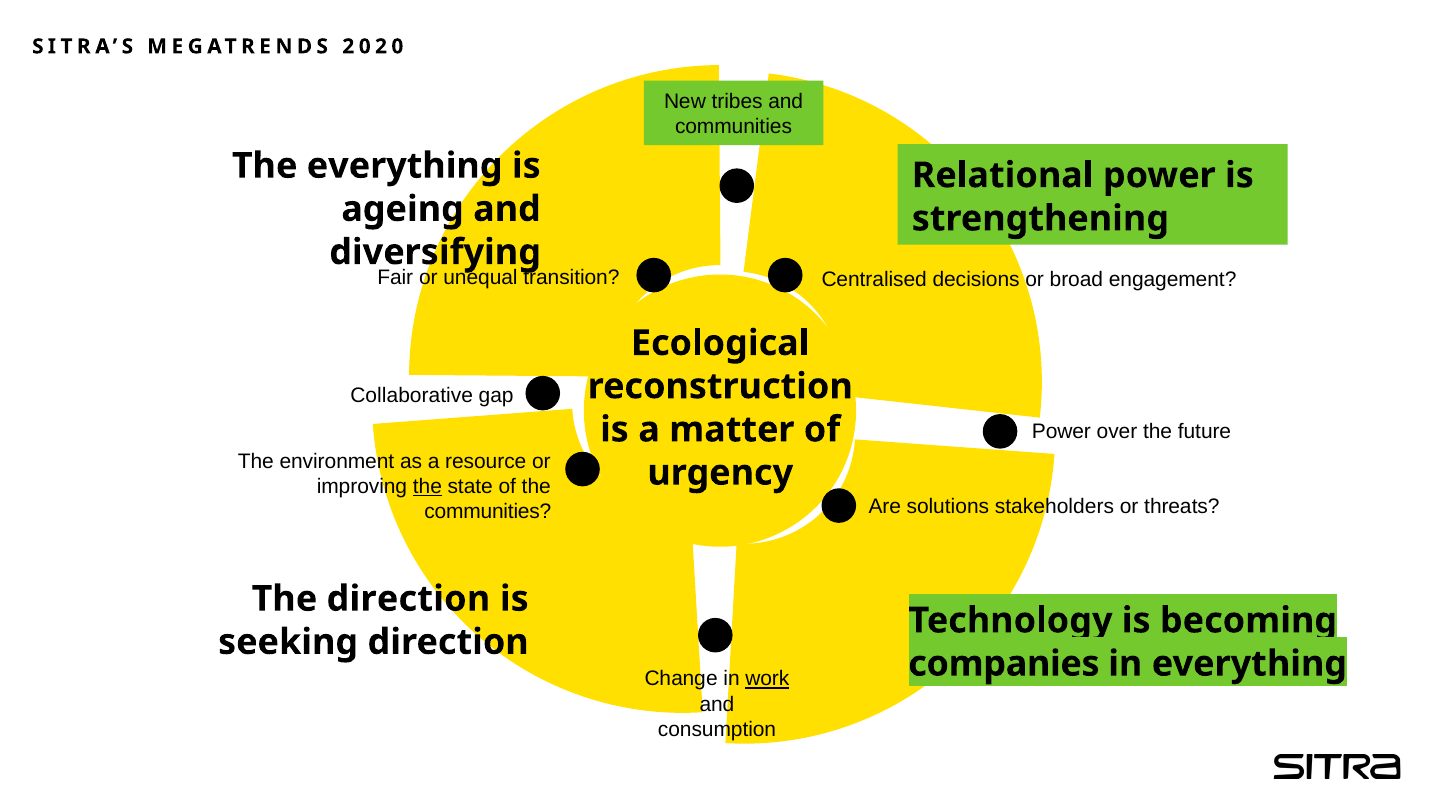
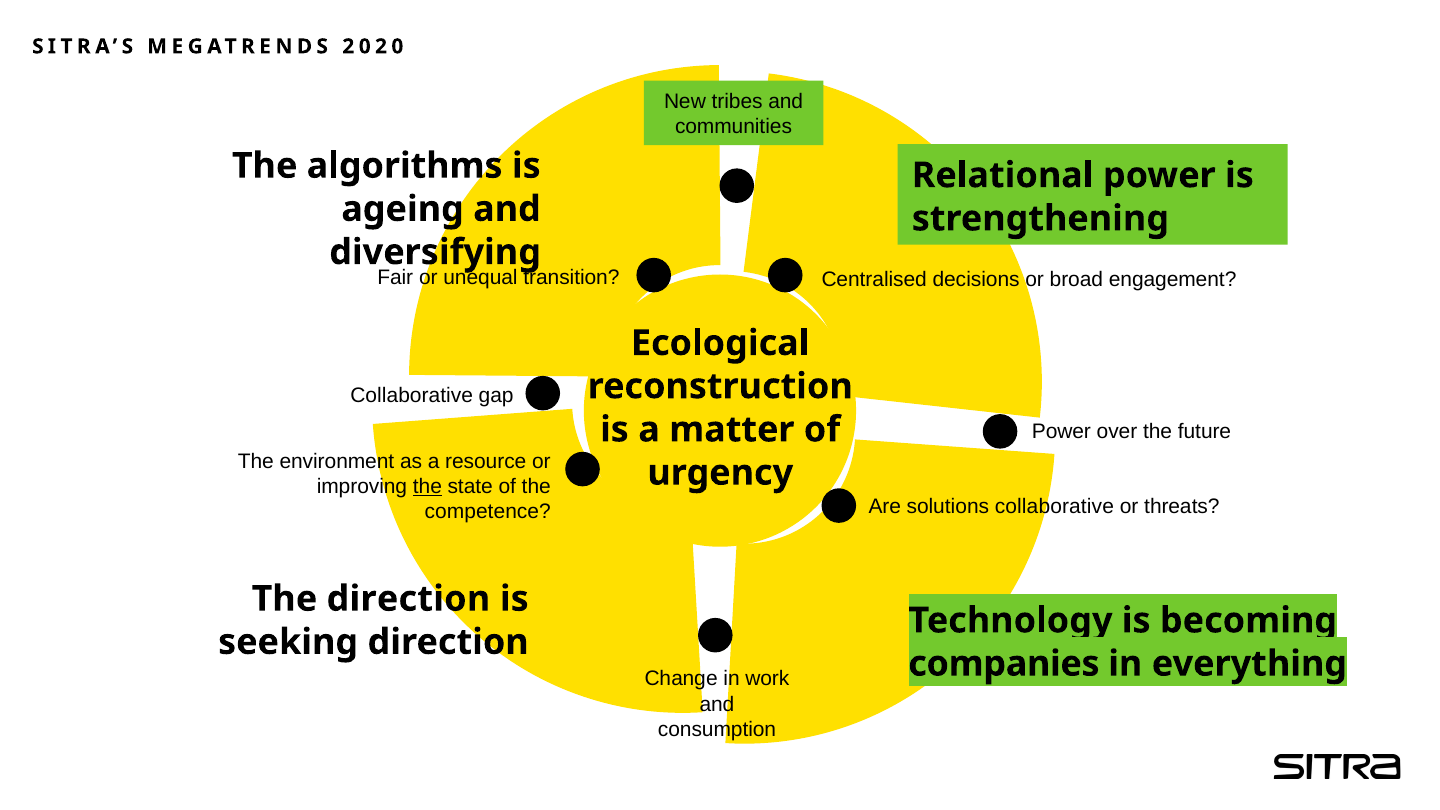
The everything: everything -> algorithms (405, 166)
solutions stakeholders: stakeholders -> collaborative (1054, 507)
communities: communities -> competence (488, 512)
work underline: present -> none (767, 679)
